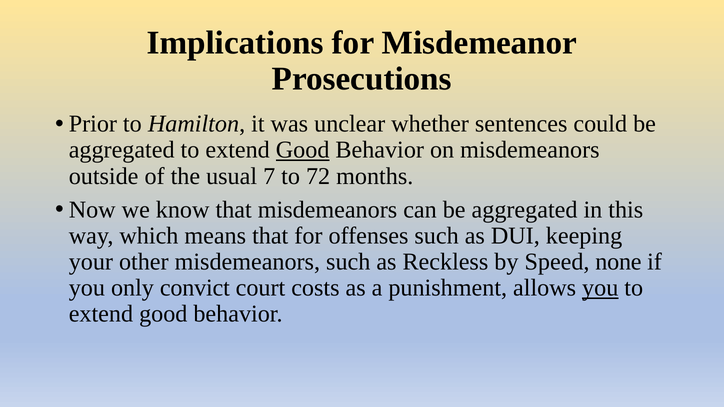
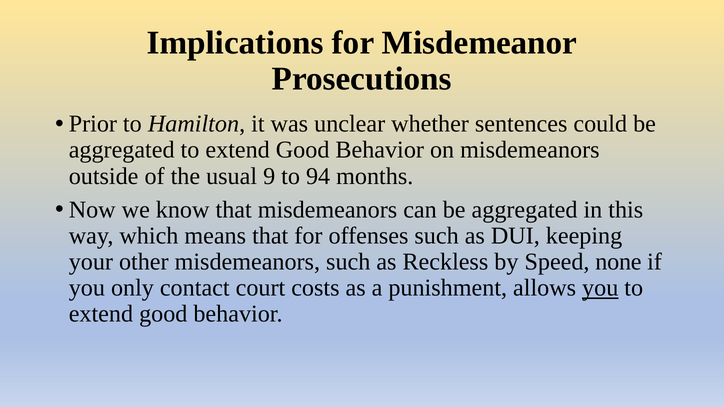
Good underline: present -> none (303, 150)
7: 7 -> 9 (269, 176)
72: 72 -> 94 (318, 176)
convict: convict -> contact (195, 288)
